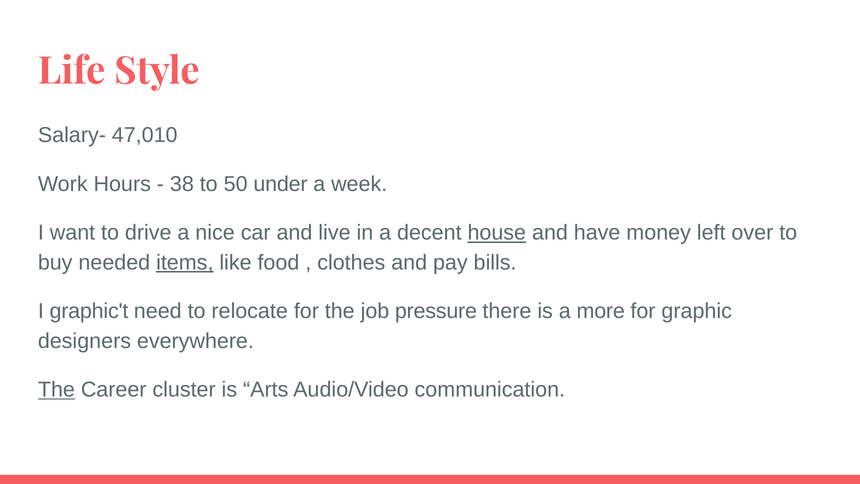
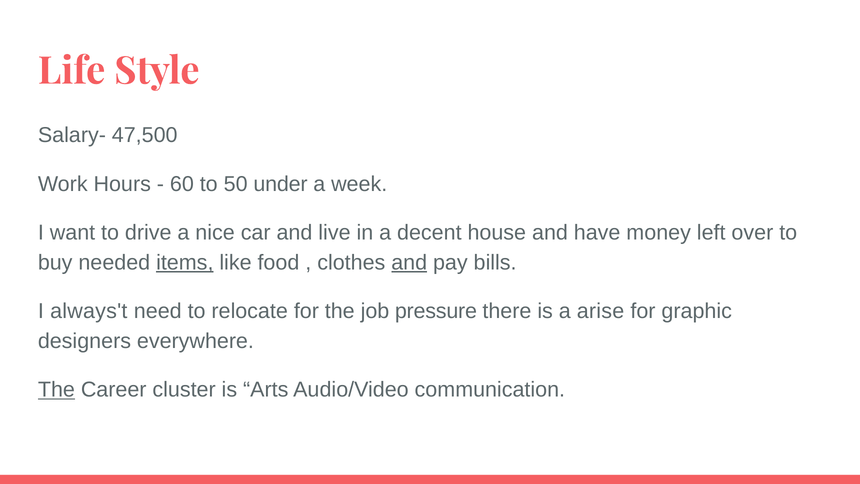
47,010: 47,010 -> 47,500 (145, 135)
38: 38 -> 60 (182, 184)
house underline: present -> none (497, 233)
and underline: none -> present (409, 262)
graphic't: graphic't -> always't (89, 311)
more: more -> arise (601, 311)
